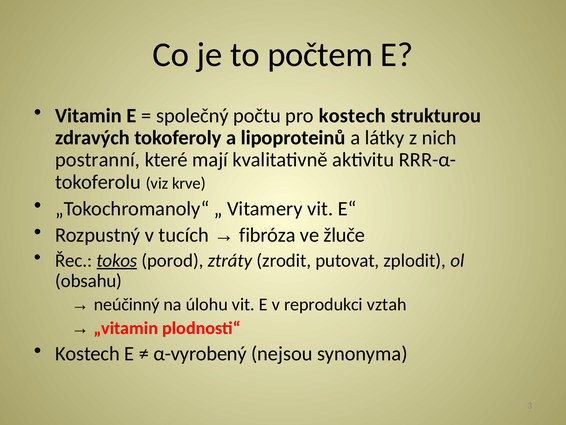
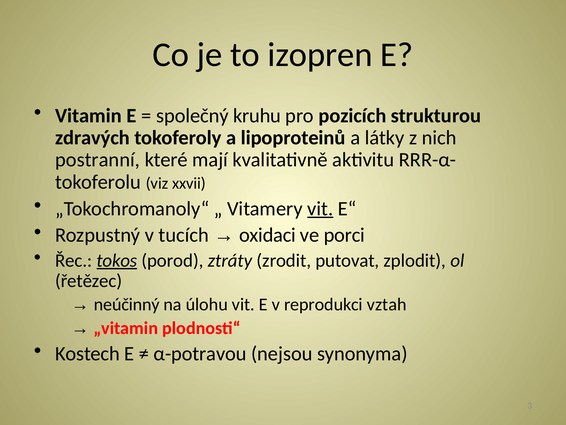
počtem: počtem -> izopren (320, 55)
počtu: počtu -> kruhu (257, 116)
pro kostech: kostech -> pozicích (352, 116)
krve: krve -> xxvii (189, 183)
vit underline: none -> present (320, 208)
fibróza: fibróza -> oxidaci (267, 235)
žluče: žluče -> porci (344, 235)
obsahu: obsahu -> řetězec (89, 281)
α-vyrobený: α-vyrobený -> α-potravou (200, 353)
